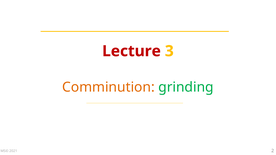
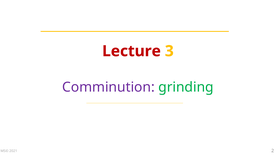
Comminution colour: orange -> purple (108, 87)
